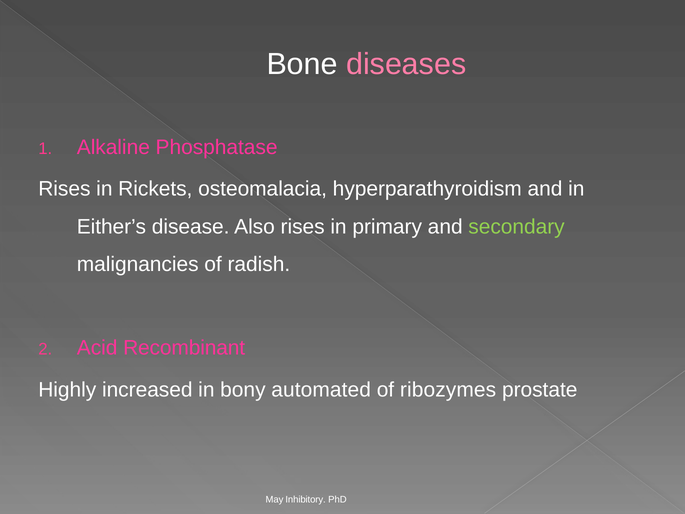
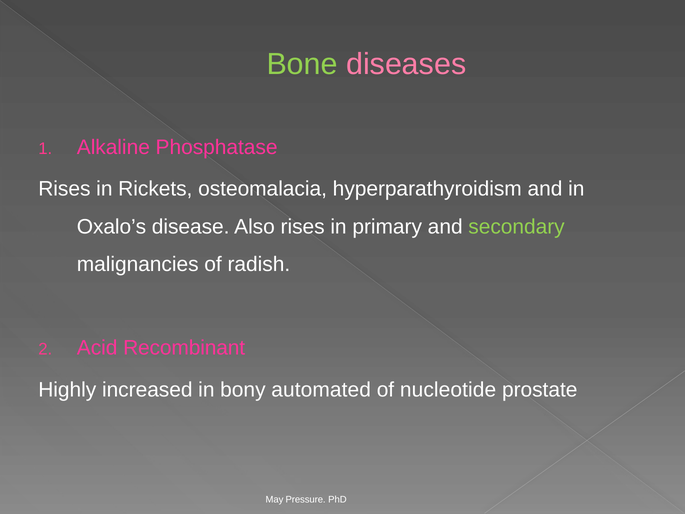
Bone colour: white -> light green (302, 64)
Either’s: Either’s -> Oxalo’s (111, 227)
ribozymes: ribozymes -> nucleotide (448, 390)
Inhibitory: Inhibitory -> Pressure (306, 500)
